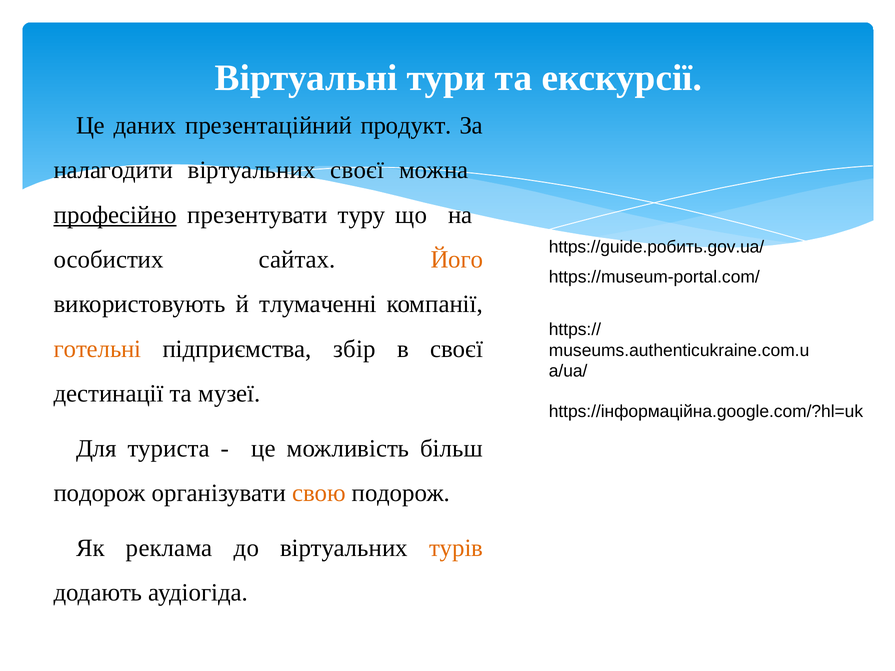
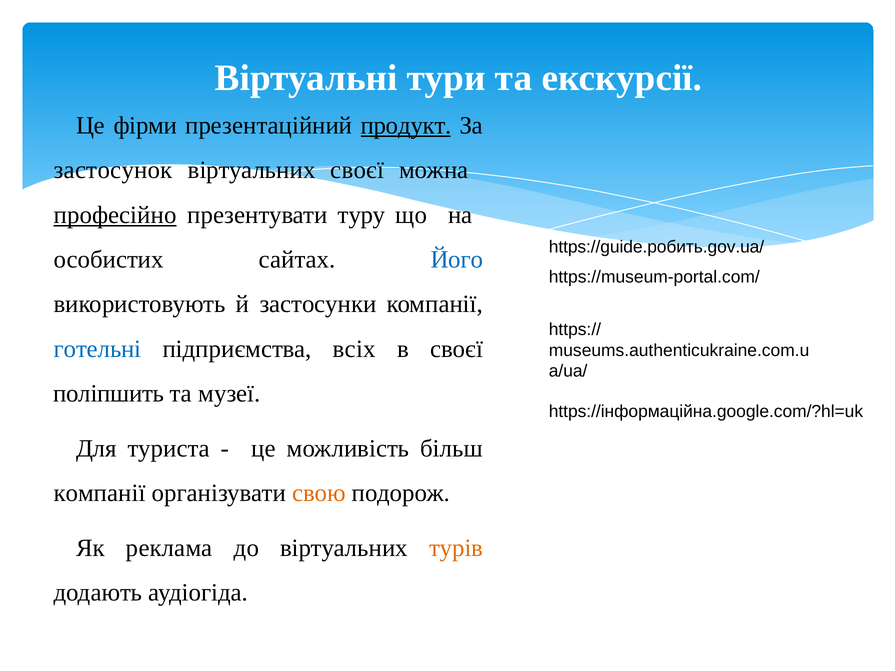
даних: даних -> фірми (145, 125)
продукт underline: none -> present (406, 125)
налагодити: налагодити -> застосунок (113, 170)
Його colour: orange -> blue (457, 260)
тлумаченні: тлумаченні -> застосунки (318, 304)
готельні colour: orange -> blue (98, 349)
збір: збір -> всіх (354, 349)
дестинації: дестинації -> поліпшить (109, 394)
подорож: подорож -> компанії (100, 493)
